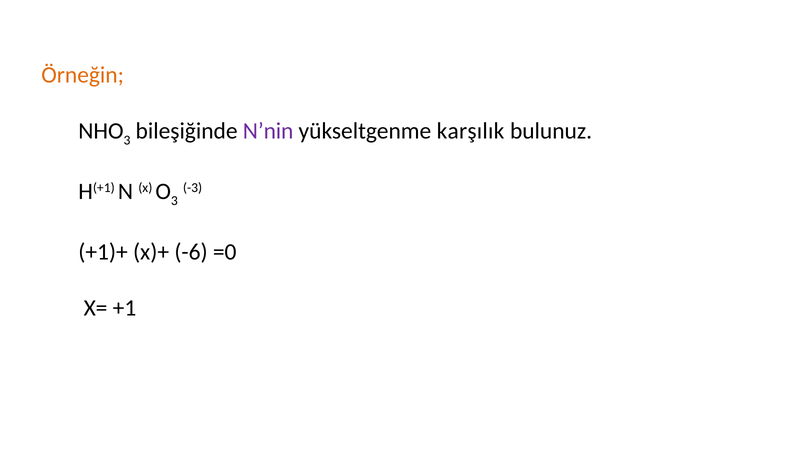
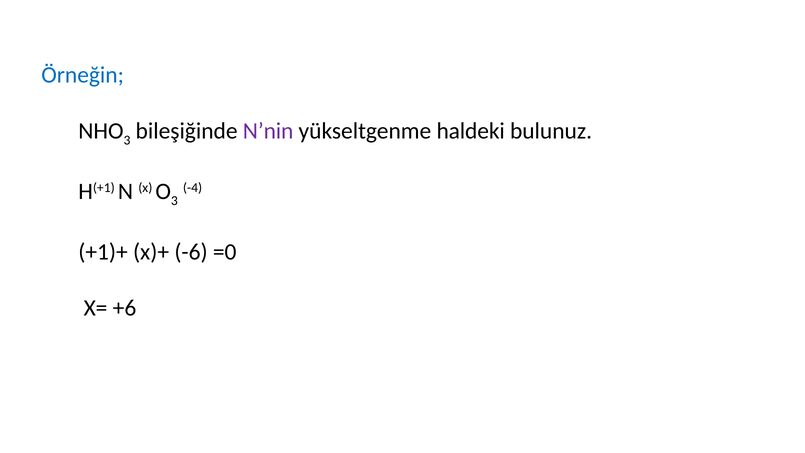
Örneğin colour: orange -> blue (83, 75)
karşılık: karşılık -> haldeki (471, 131)
-3: -3 -> -4 (193, 188)
+1: +1 -> +6 (125, 308)
